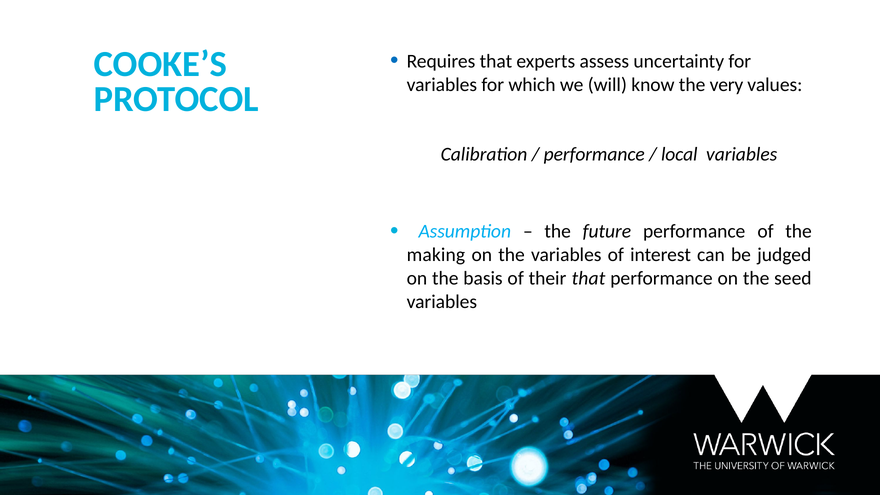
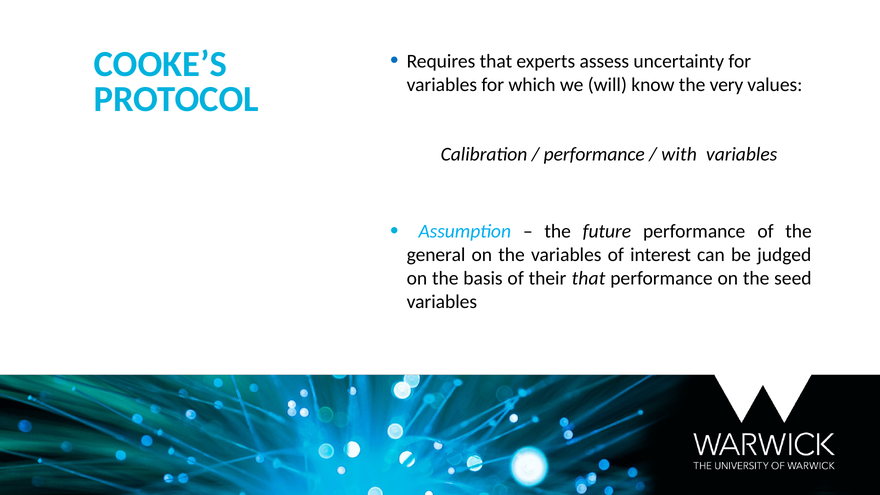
local: local -> with (679, 154)
making: making -> general (436, 255)
